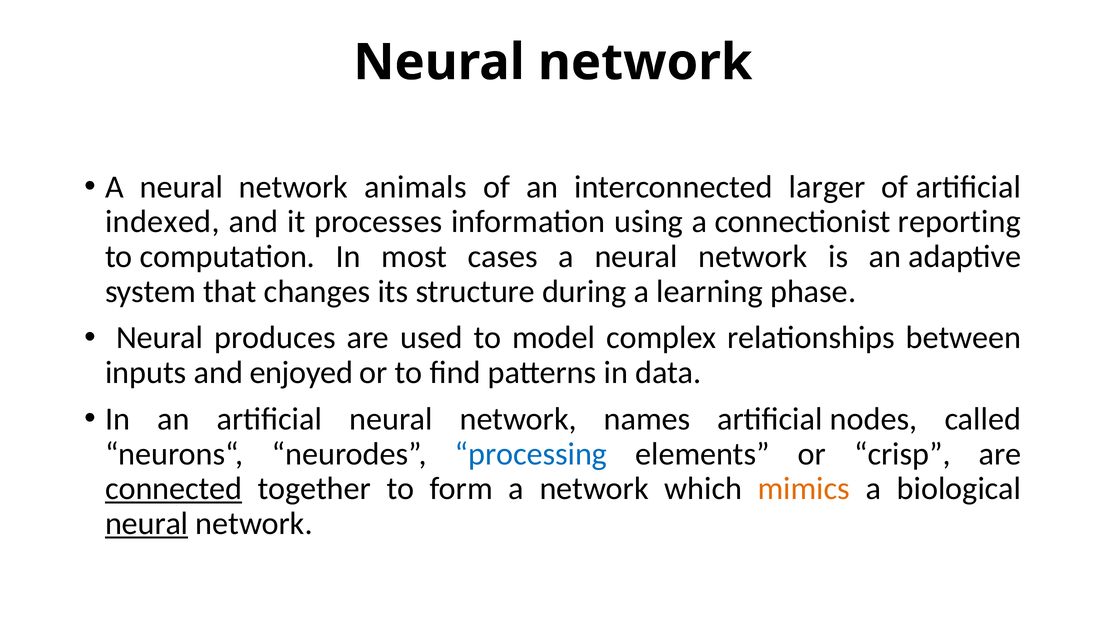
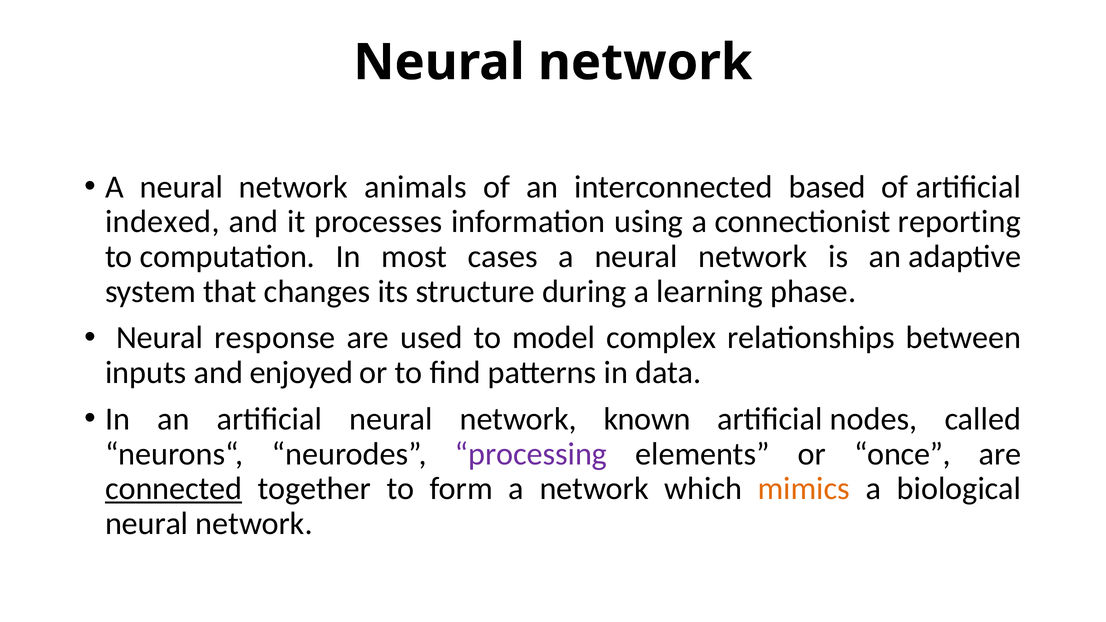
larger: larger -> based (827, 187)
produces: produces -> response (275, 338)
names: names -> known (647, 419)
processing colour: blue -> purple (531, 454)
crisp: crisp -> once (903, 454)
neural underline: present -> none (147, 524)
